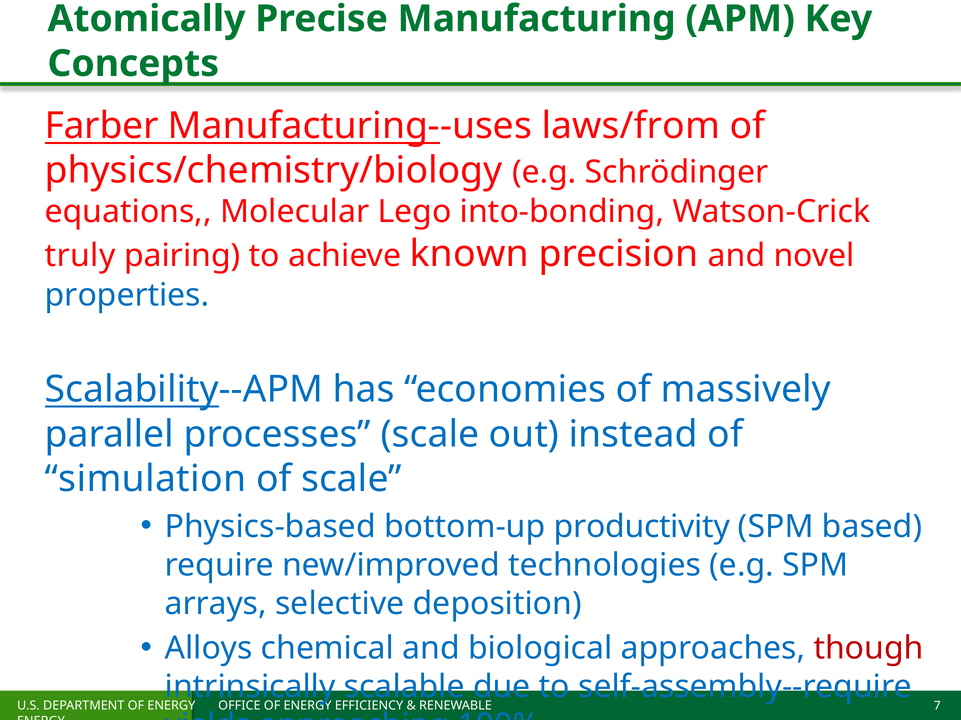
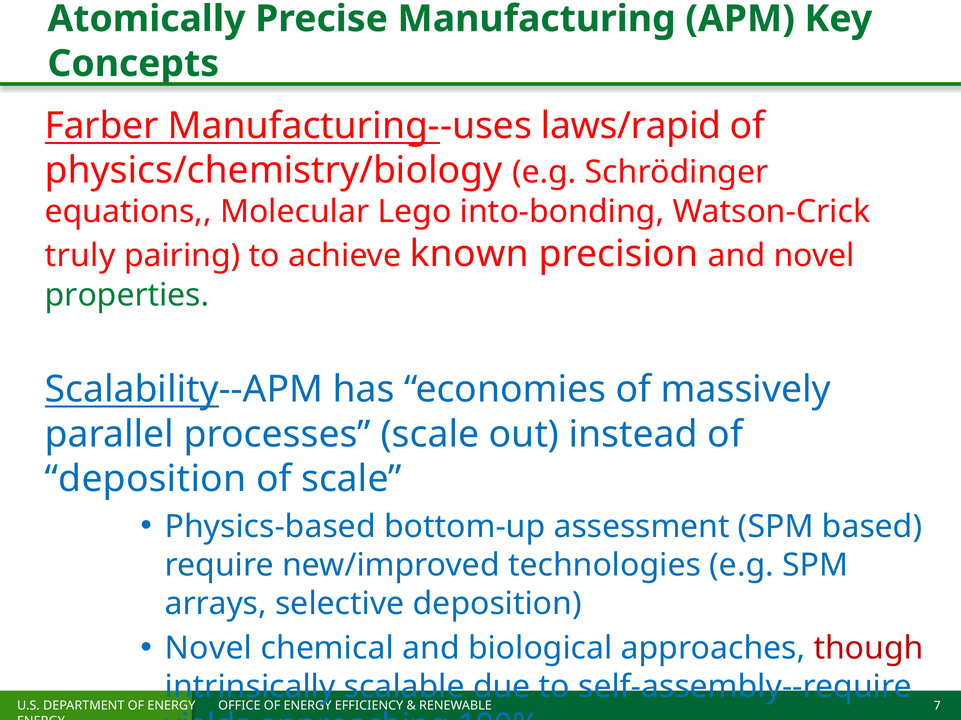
laws/from: laws/from -> laws/rapid (631, 126)
properties colour: blue -> green (127, 295)
simulation: simulation -> deposition (146, 480)
productivity: productivity -> assessment (642, 527)
Alloys: Alloys -> Novel (209, 649)
